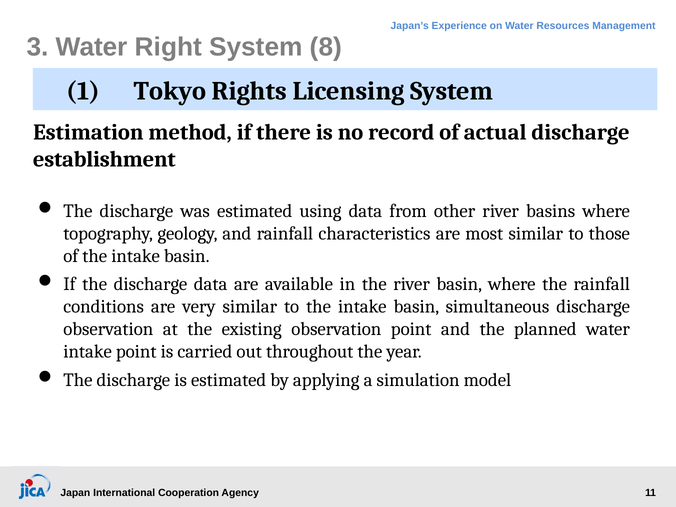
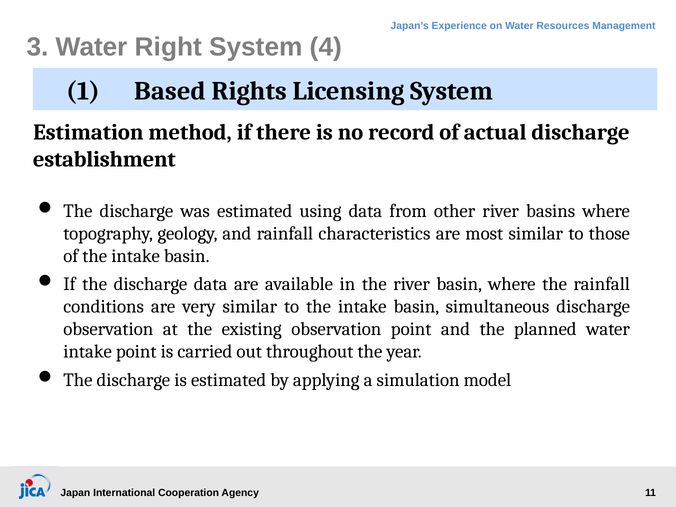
8: 8 -> 4 (326, 47)
Tokyo: Tokyo -> Based (170, 91)
